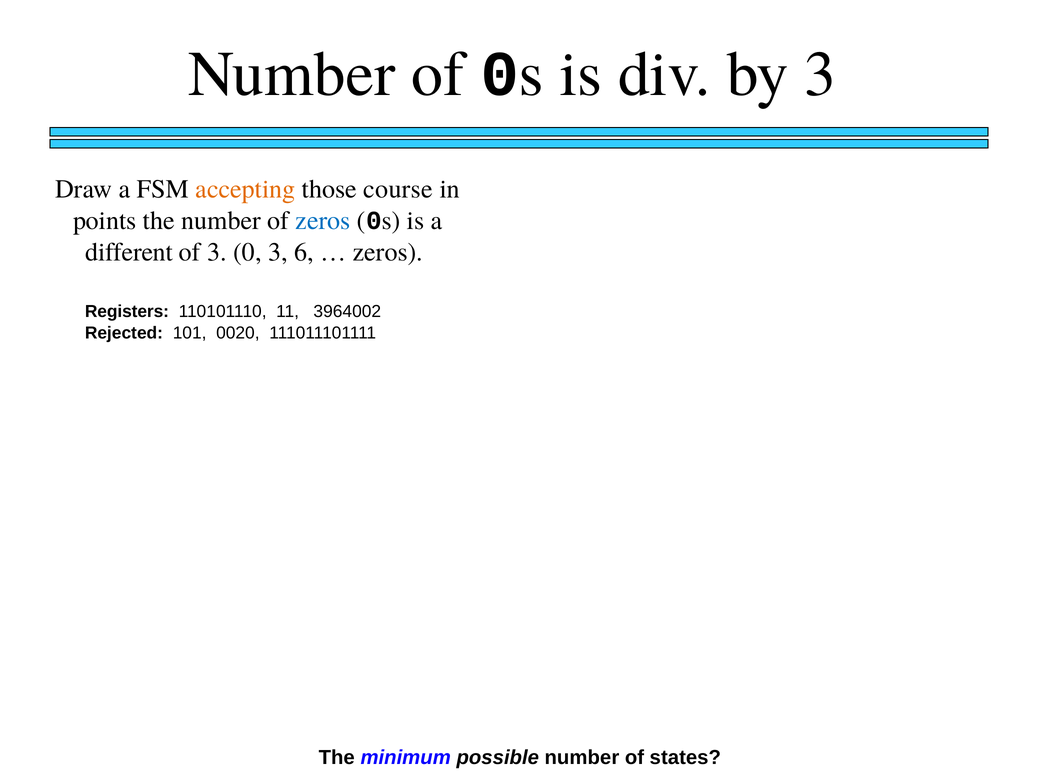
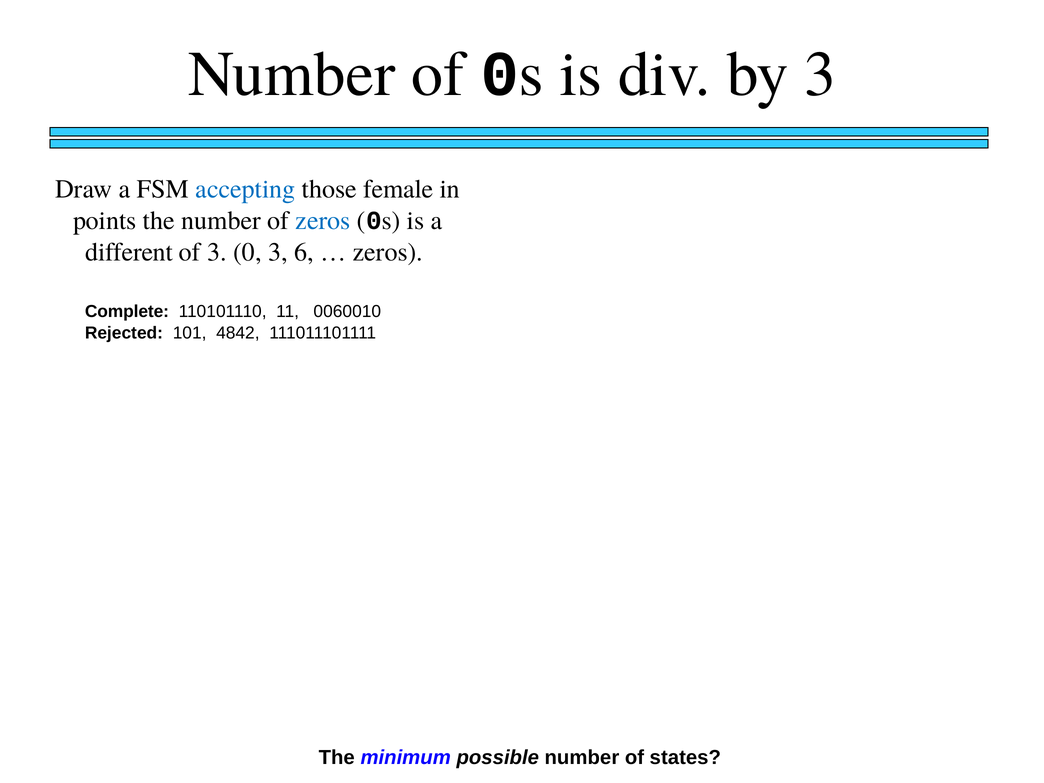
accepting colour: orange -> blue (245, 189)
course: course -> female (398, 189)
Registers: Registers -> Complete (127, 312)
3964002: 3964002 -> 0060010 (347, 312)
0020: 0020 -> 4842 (238, 333)
